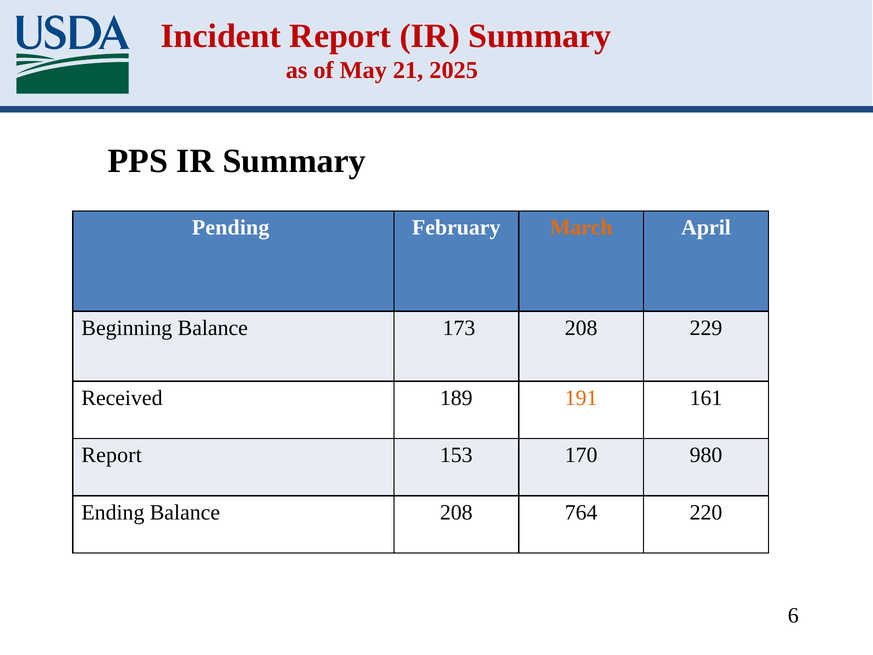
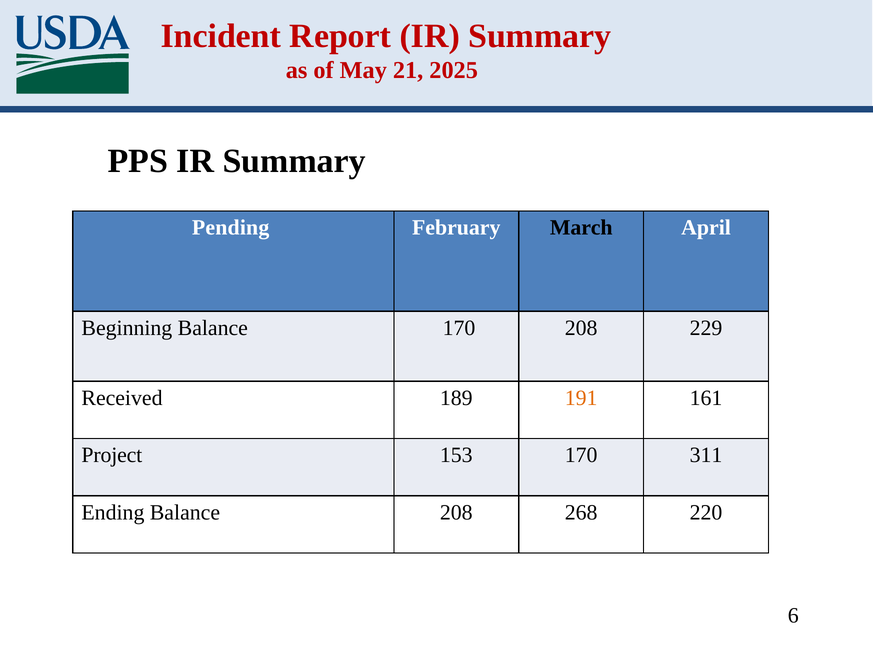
March colour: orange -> black (581, 228)
Balance 173: 173 -> 170 (459, 328)
Report: Report -> Project (112, 455)
980: 980 -> 311 (706, 455)
764: 764 -> 268 (581, 512)
